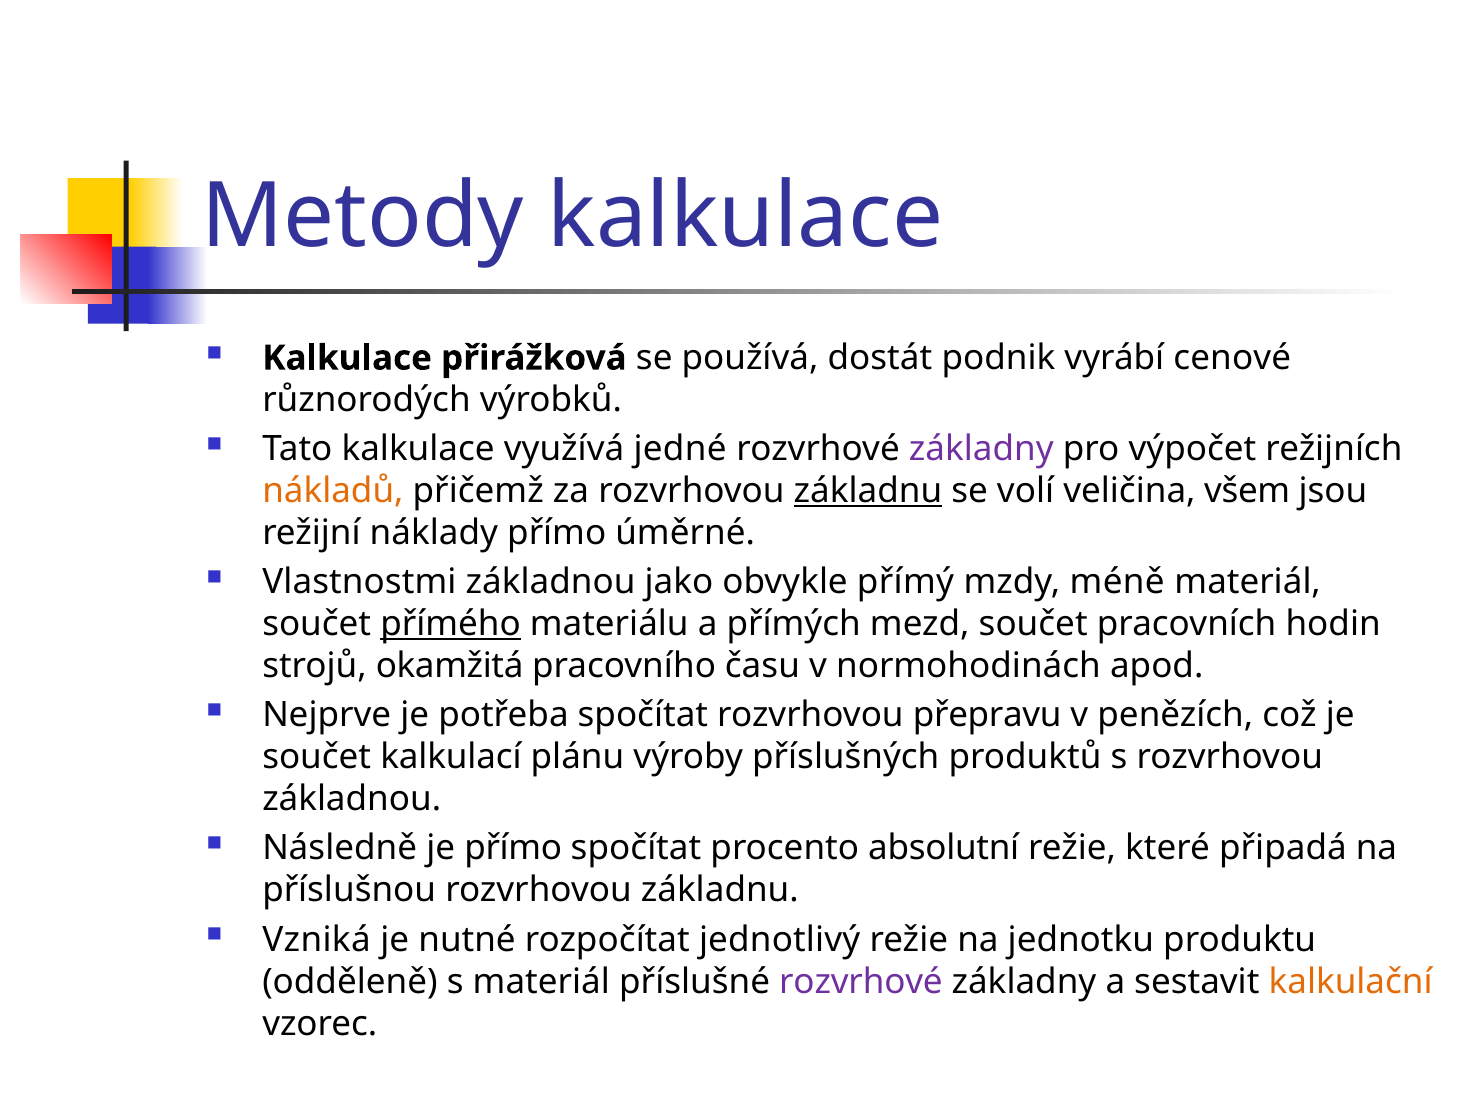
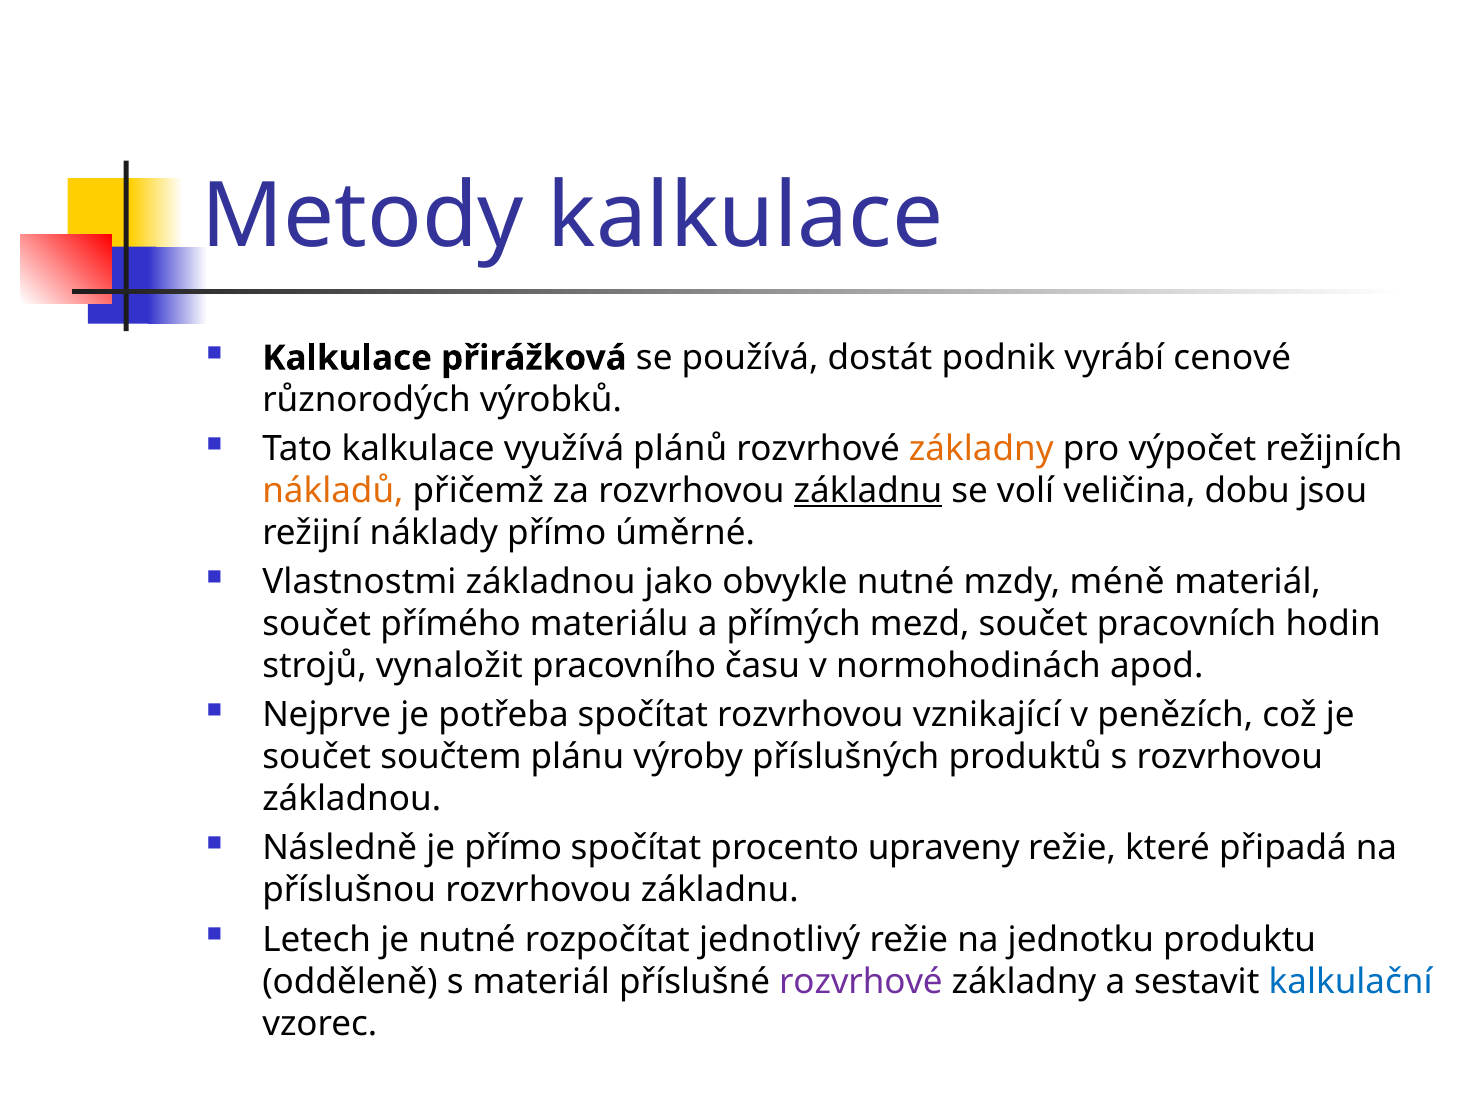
jedné: jedné -> plánů (680, 449)
základny colour: purple -> orange (981, 449)
všem: všem -> dobu (1247, 491)
obvykle přímý: přímý -> nutné (906, 582)
přímého underline: present -> none (451, 624)
okamžitá: okamžitá -> vynaložit (449, 666)
přepravu: přepravu -> vznikající (987, 715)
kalkulací: kalkulací -> součtem (451, 757)
absolutní: absolutní -> upraveny (944, 849)
Vzniká: Vzniká -> Letech (317, 940)
kalkulační colour: orange -> blue (1351, 982)
